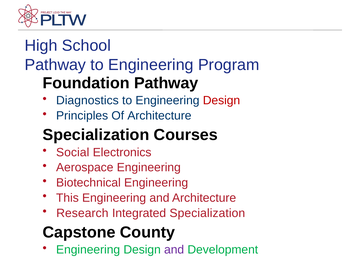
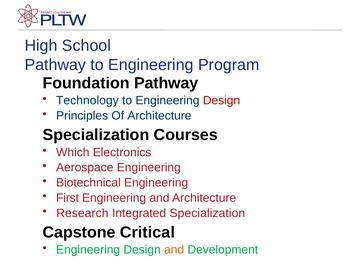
Diagnostics: Diagnostics -> Technology (87, 101)
Social: Social -> Which (73, 152)
This: This -> First (67, 198)
County: County -> Critical (147, 232)
and colour: purple -> orange (174, 250)
